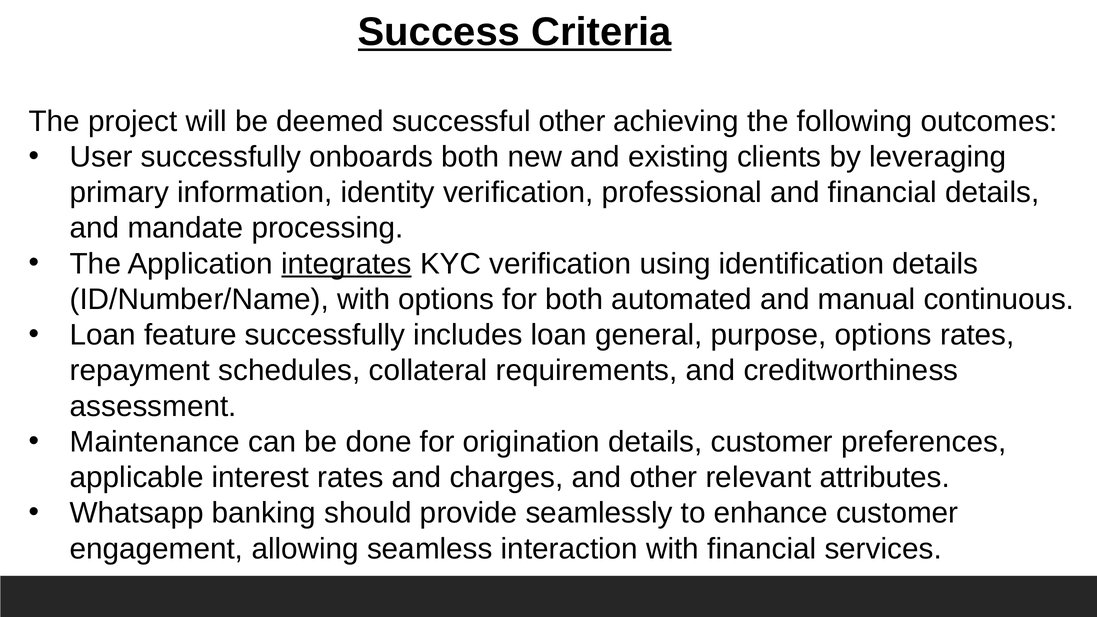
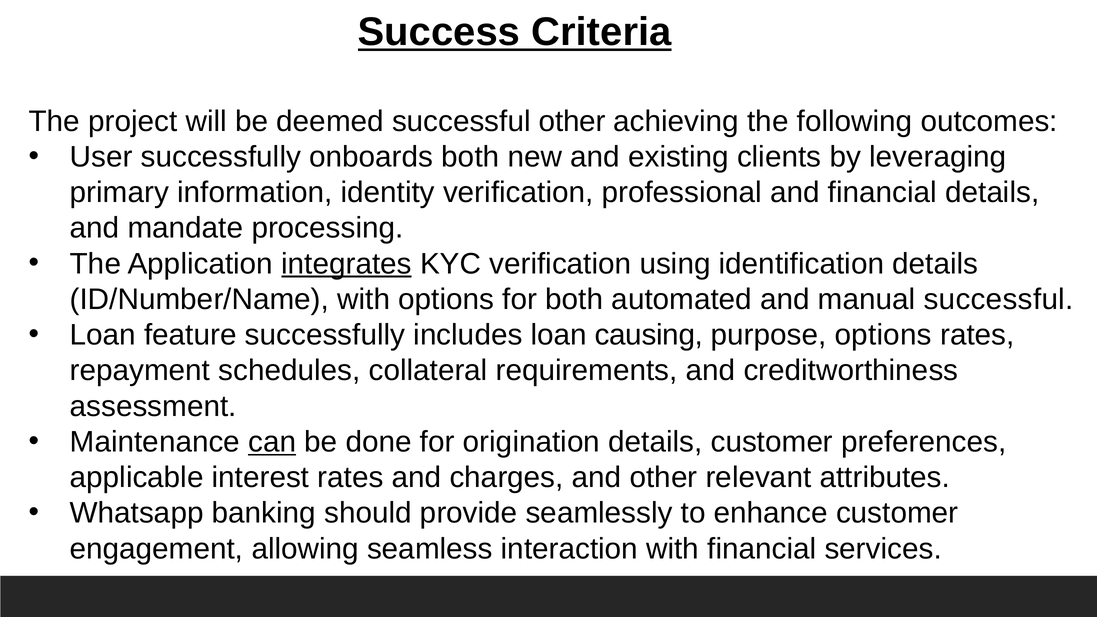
manual continuous: continuous -> successful (999, 299)
general: general -> causing (649, 335)
can underline: none -> present (272, 442)
